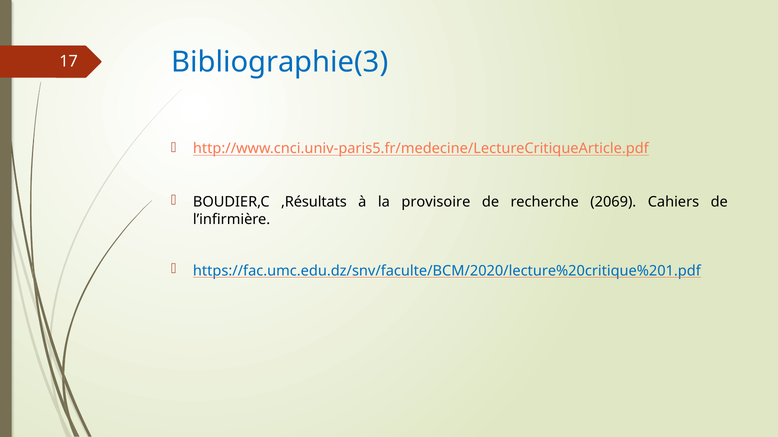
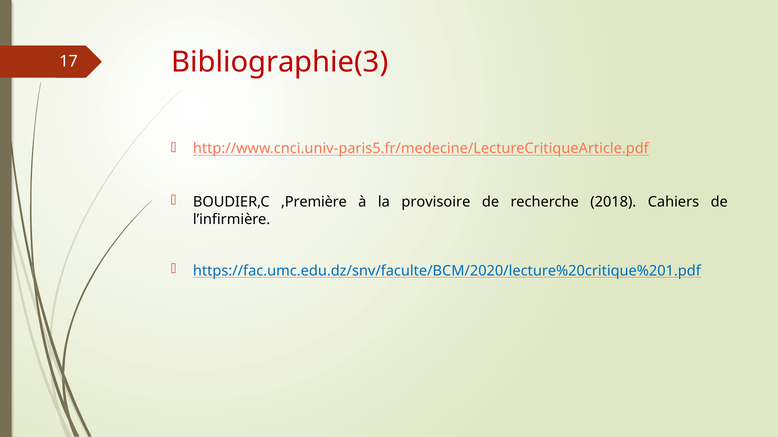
Bibliographie(3 colour: blue -> red (280, 62)
,Résultats: ,Résultats -> ,Première (314, 202)
2069: 2069 -> 2018 (613, 202)
